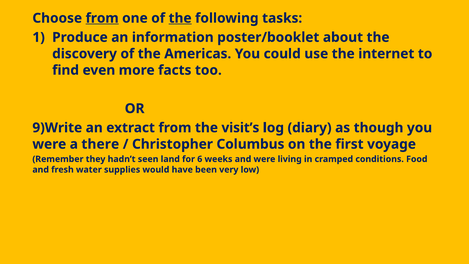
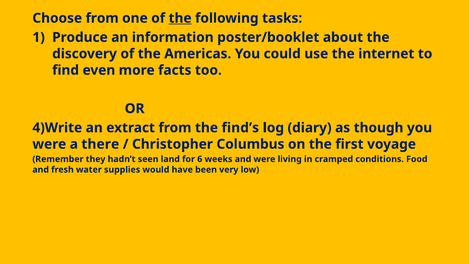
from underline: present -> none (102, 18)
9)Write: 9)Write -> 4)Write (57, 128)
visit’s: visit’s -> find’s (240, 128)
